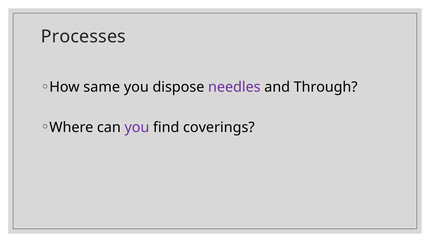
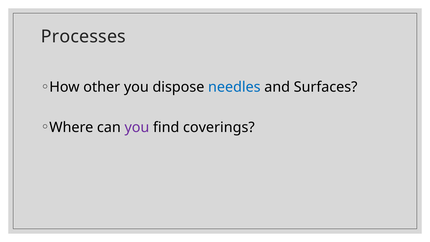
same: same -> other (102, 87)
needles colour: purple -> blue (234, 87)
Through: Through -> Surfaces (326, 87)
